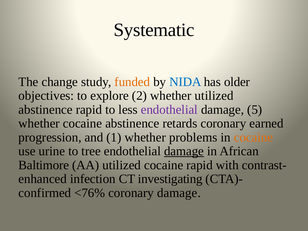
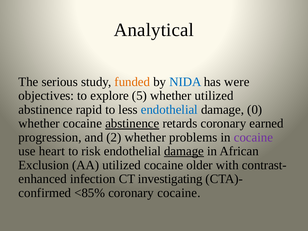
Systematic: Systematic -> Analytical (154, 30)
change: change -> serious (60, 82)
older: older -> were (237, 82)
2: 2 -> 5 (139, 96)
endothelial colour: purple -> blue (169, 110)
5: 5 -> 0 (255, 110)
abstinence underline: none -> present (132, 123)
1: 1 -> 2 (114, 137)
cocaine colour: orange -> purple (253, 137)
urine: urine -> heart (52, 151)
tree: tree -> risk (91, 151)
Baltimore: Baltimore -> Exclusion (44, 165)
cocaine rapid: rapid -> older (200, 165)
<76%: <76% -> <85% (90, 193)
coronary damage: damage -> cocaine (179, 193)
